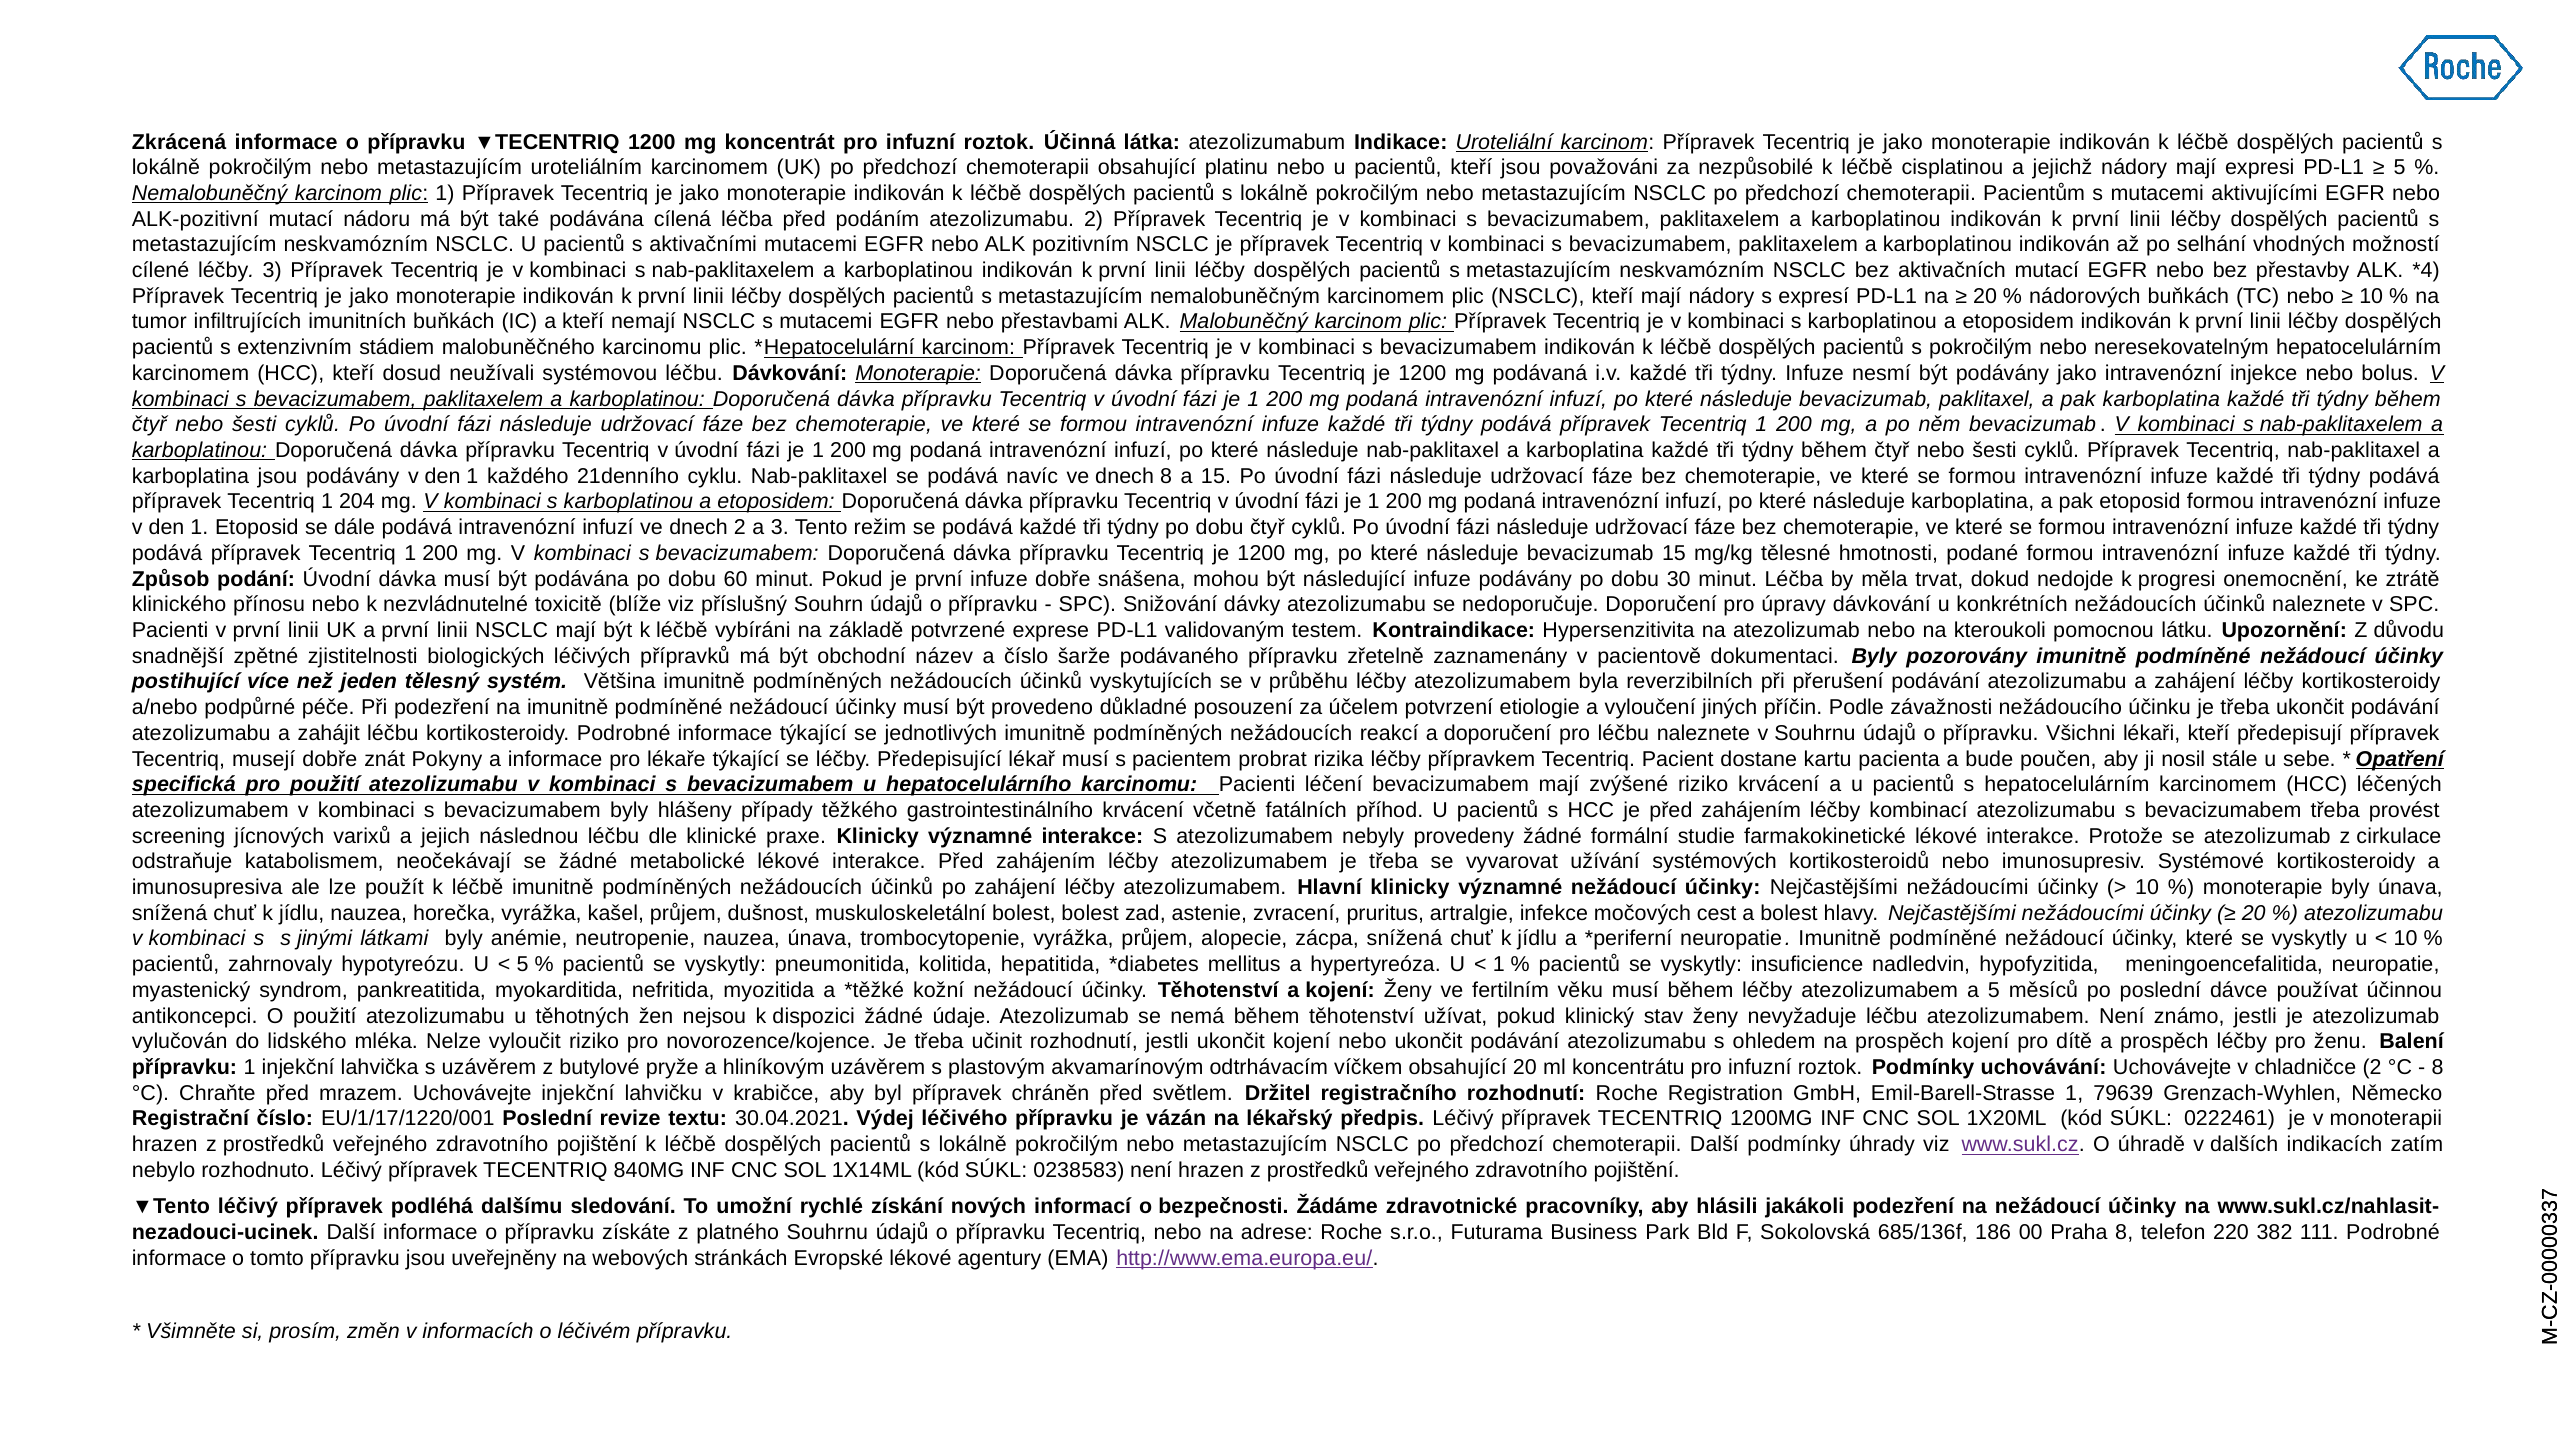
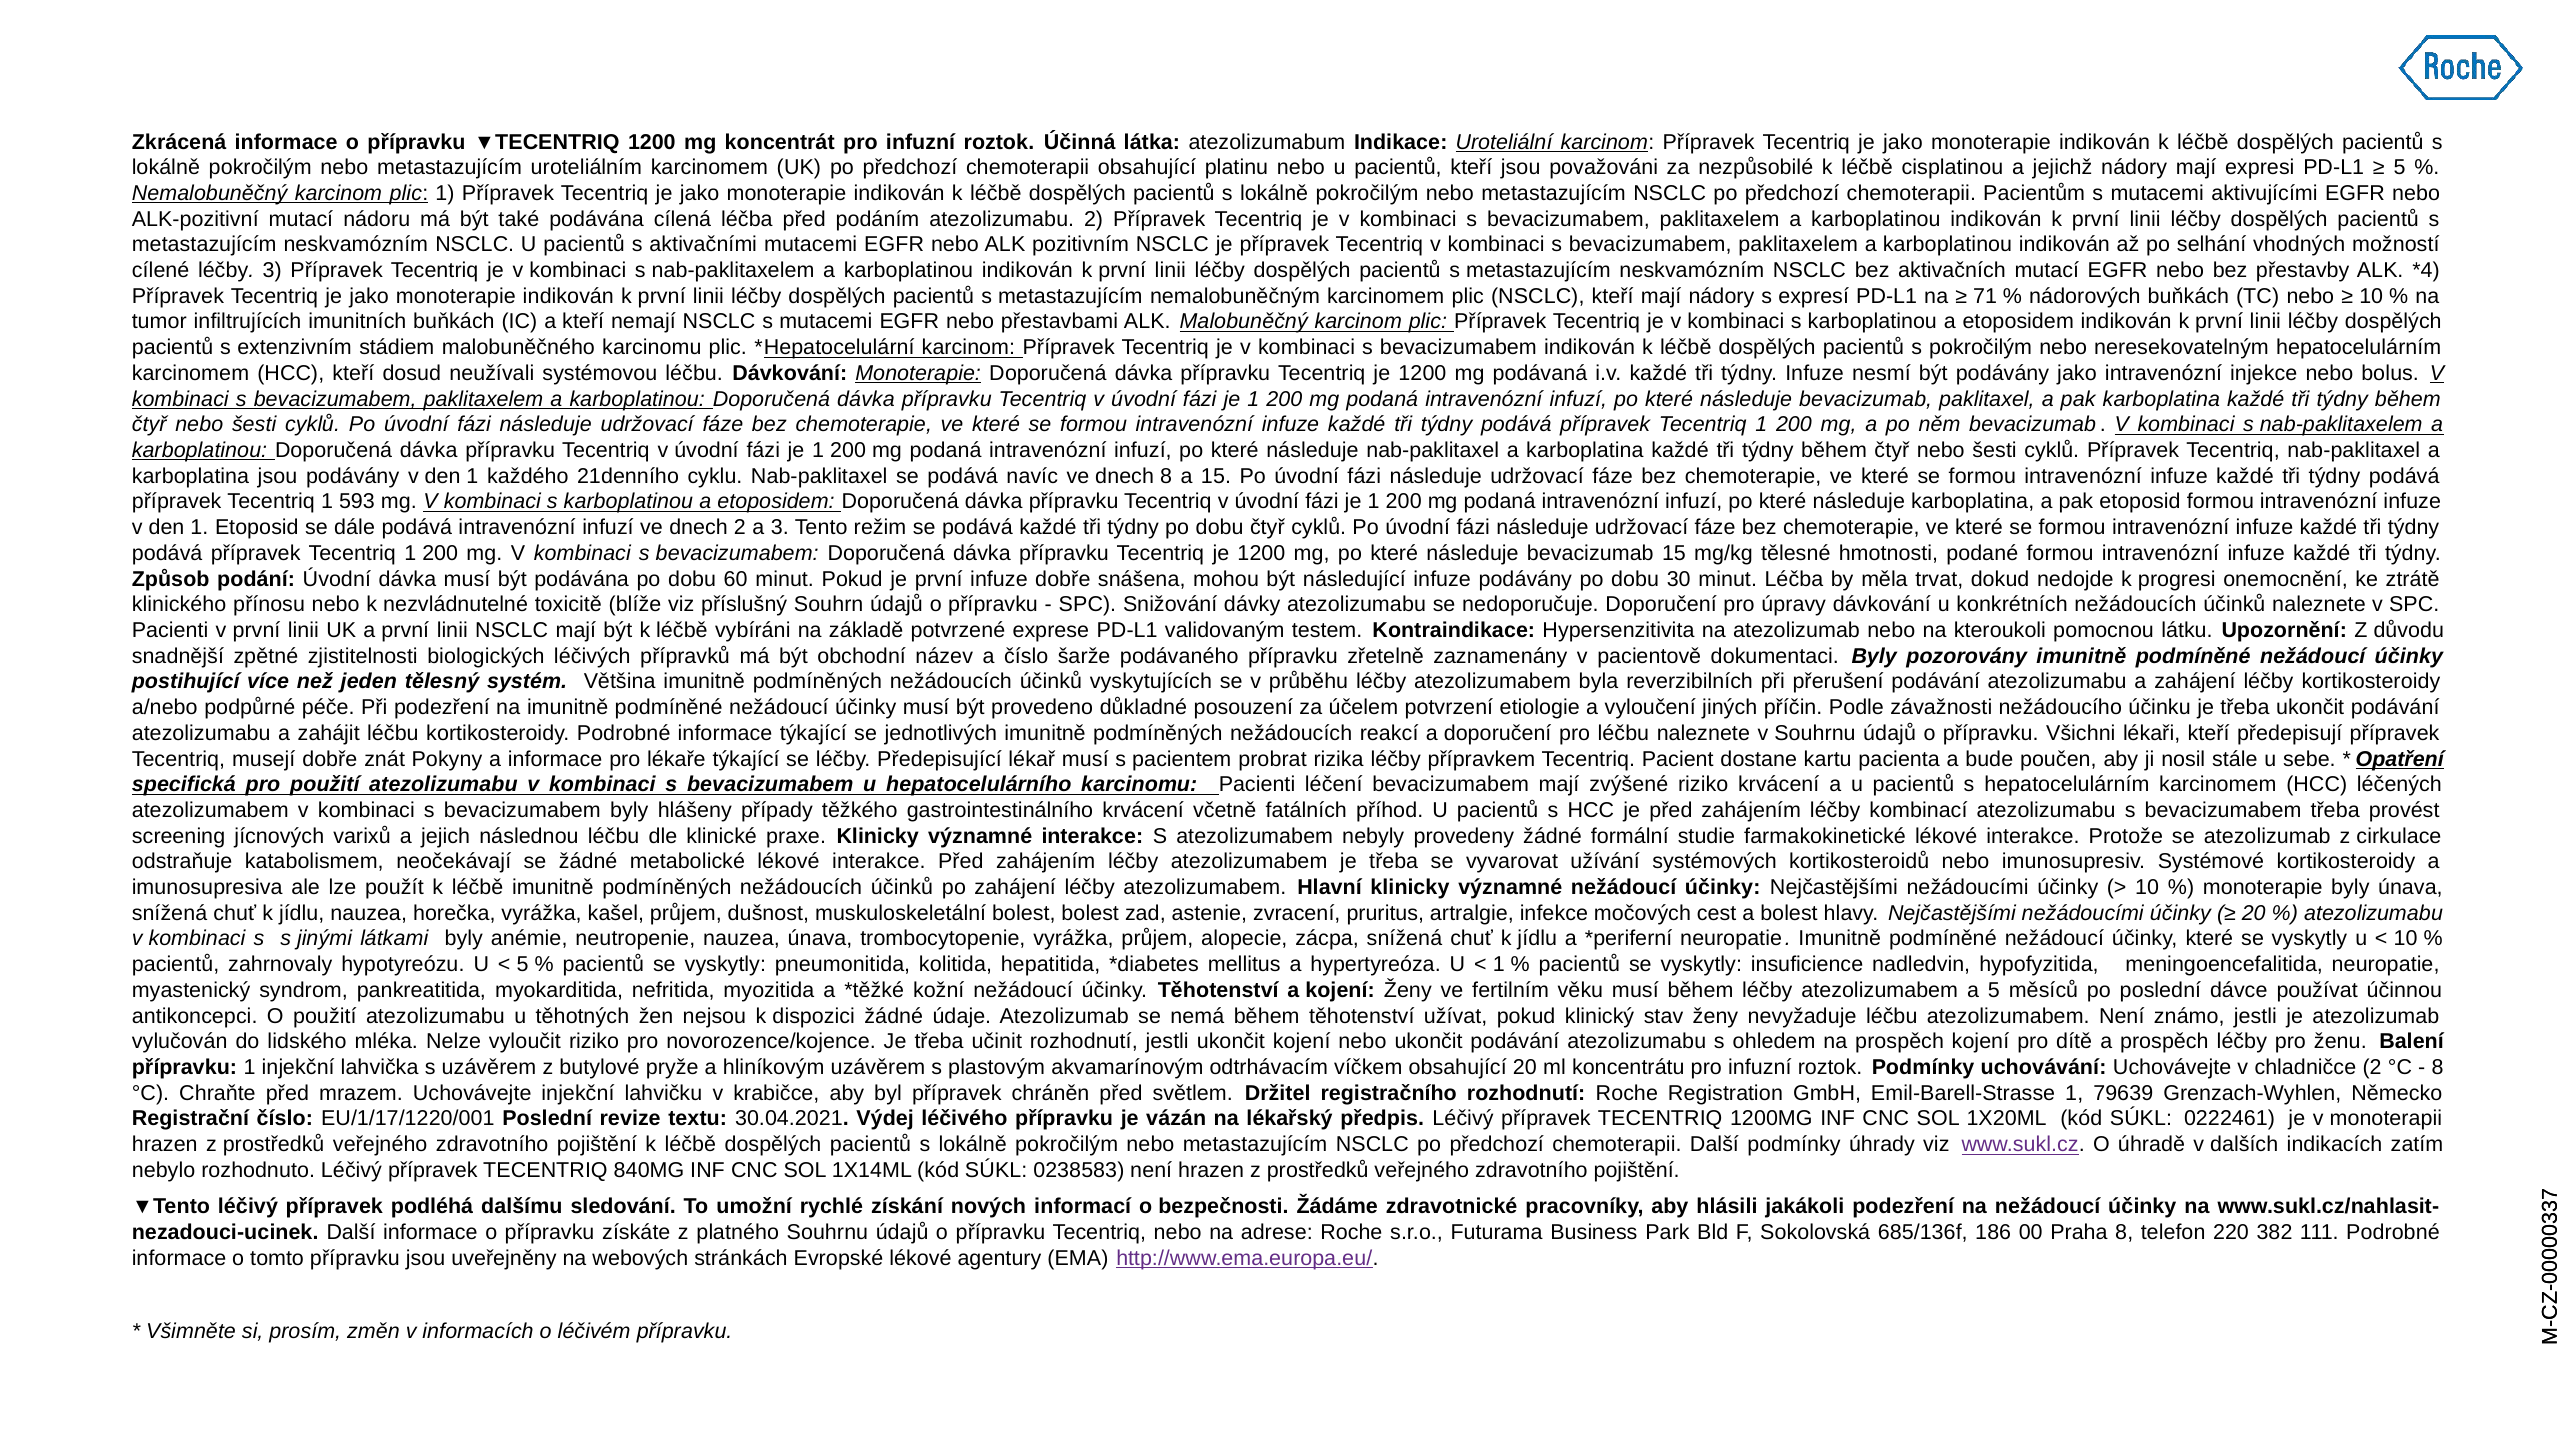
20: 20 -> 71 (1985, 296)
204: 204 -> 593 (357, 502)
